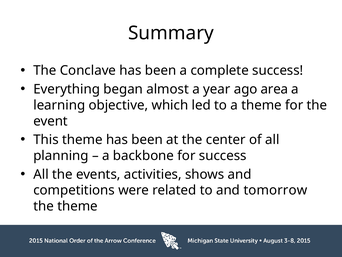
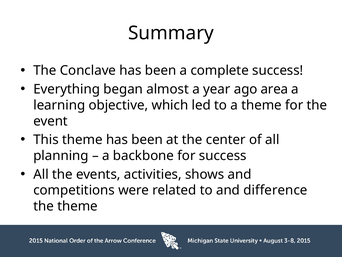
tomorrow: tomorrow -> difference (275, 190)
